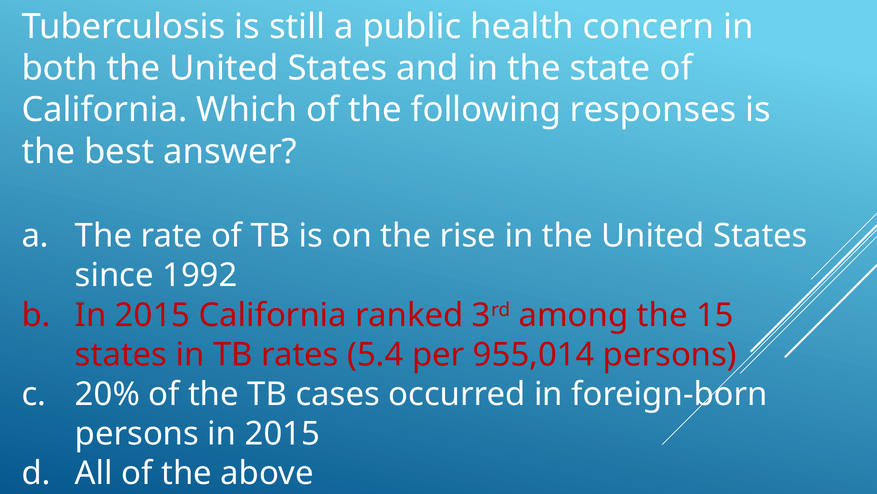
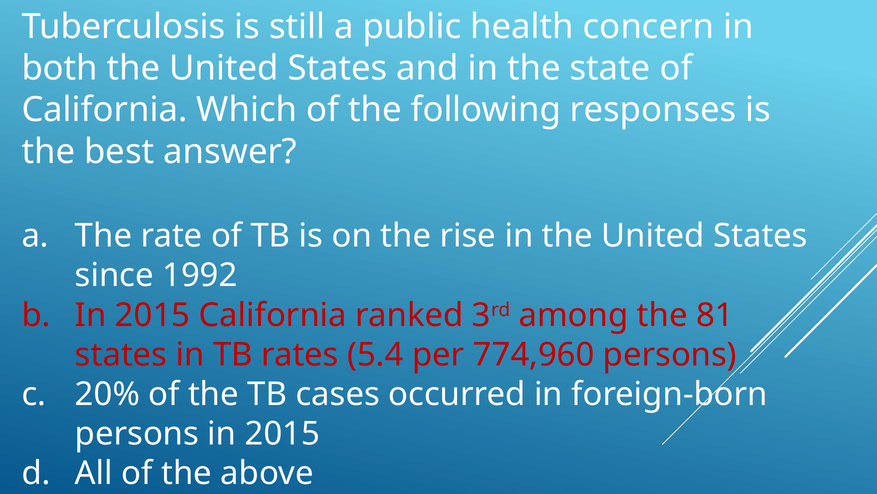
15: 15 -> 81 (715, 315)
955,014: 955,014 -> 774,960 (534, 354)
